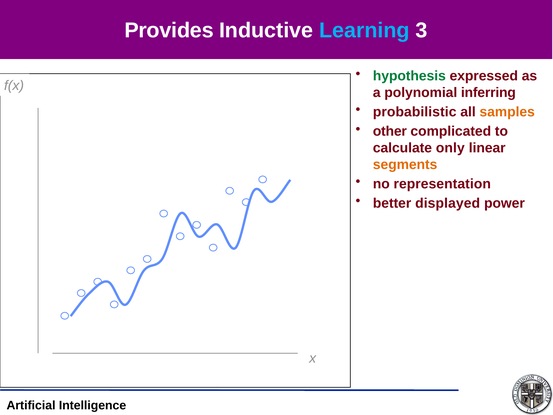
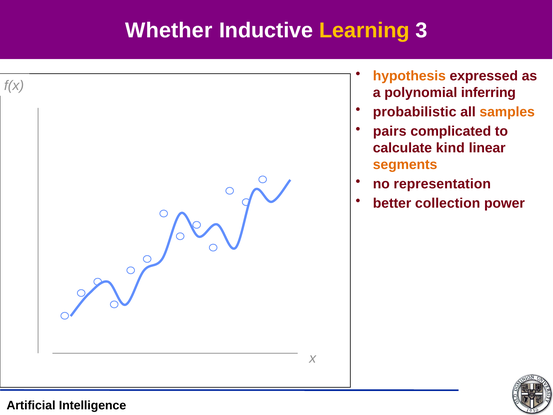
Provides: Provides -> Whether (169, 30)
Learning colour: light blue -> yellow (364, 30)
hypothesis colour: green -> orange (409, 76)
other: other -> pairs (390, 131)
only: only -> kind (450, 148)
displayed: displayed -> collection (448, 203)
